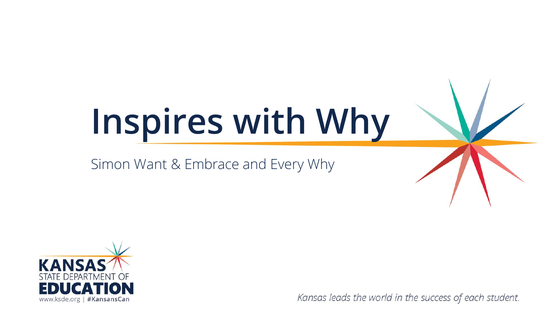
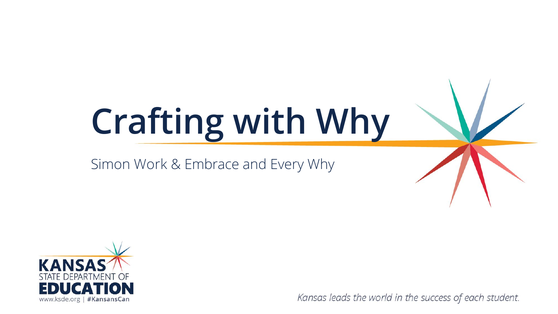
Inspires: Inspires -> Crafting (157, 122)
Want: Want -> Work (150, 164)
